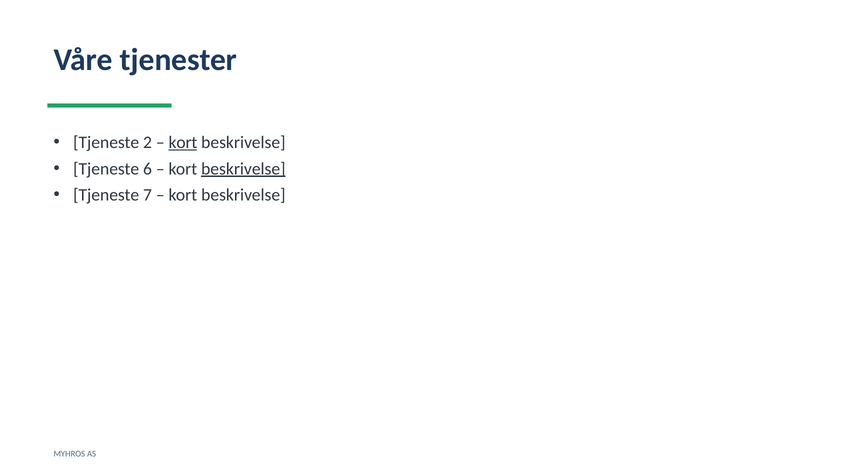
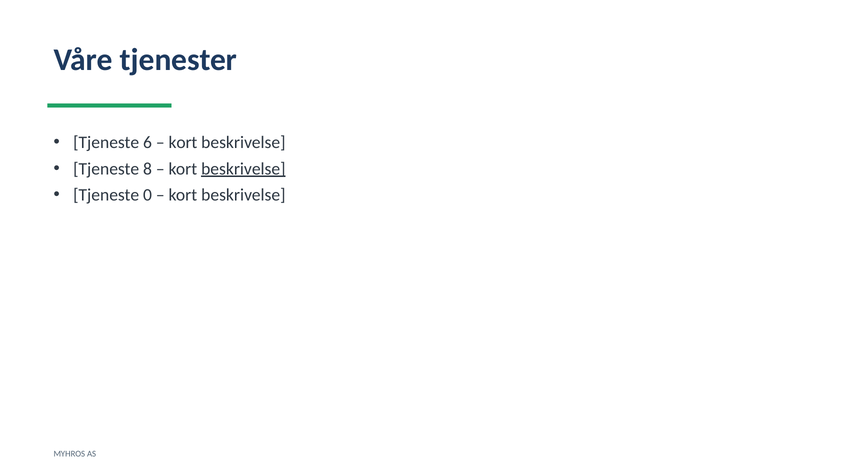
2: 2 -> 6 (147, 142)
kort underline: present -> none (183, 142)
6: 6 -> 8 (147, 169)
7: 7 -> 0 (147, 195)
